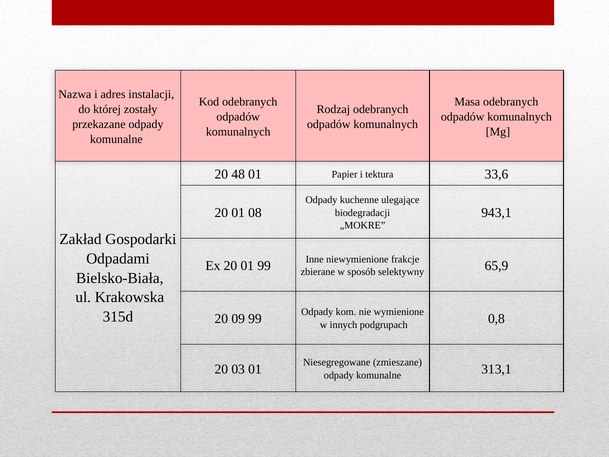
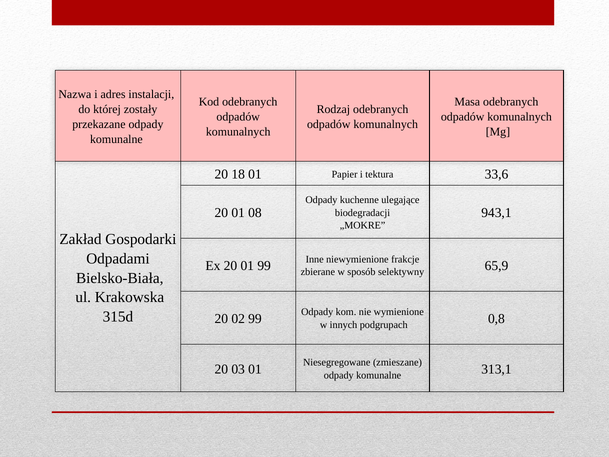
48: 48 -> 18 (238, 174)
09: 09 -> 02 (238, 319)
